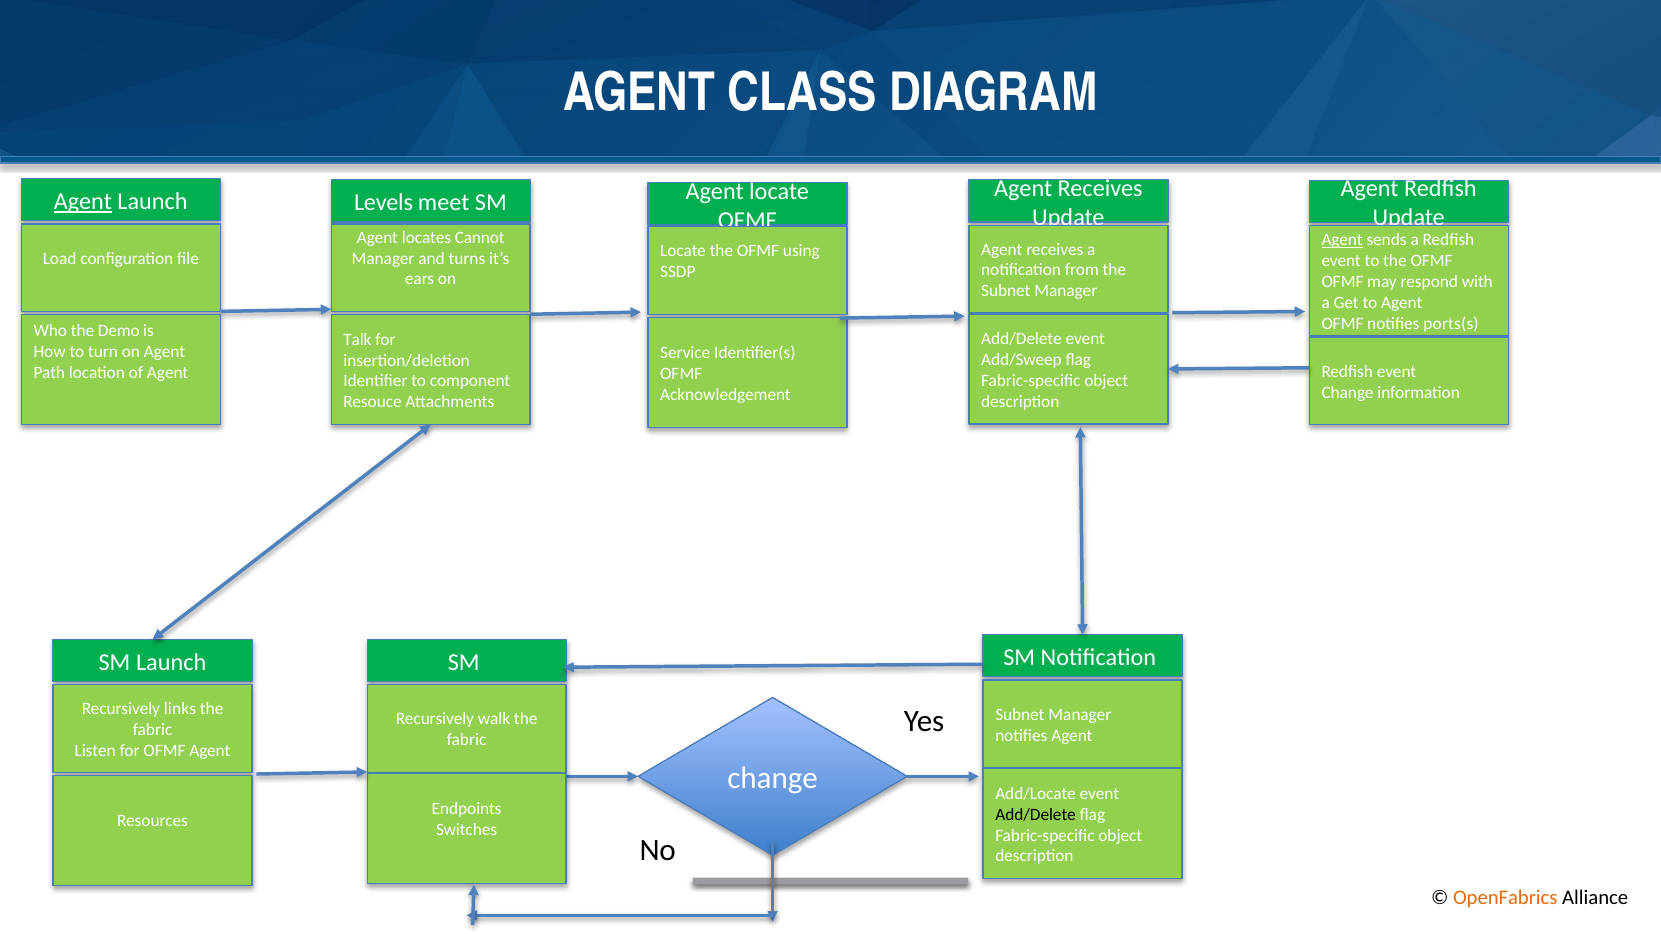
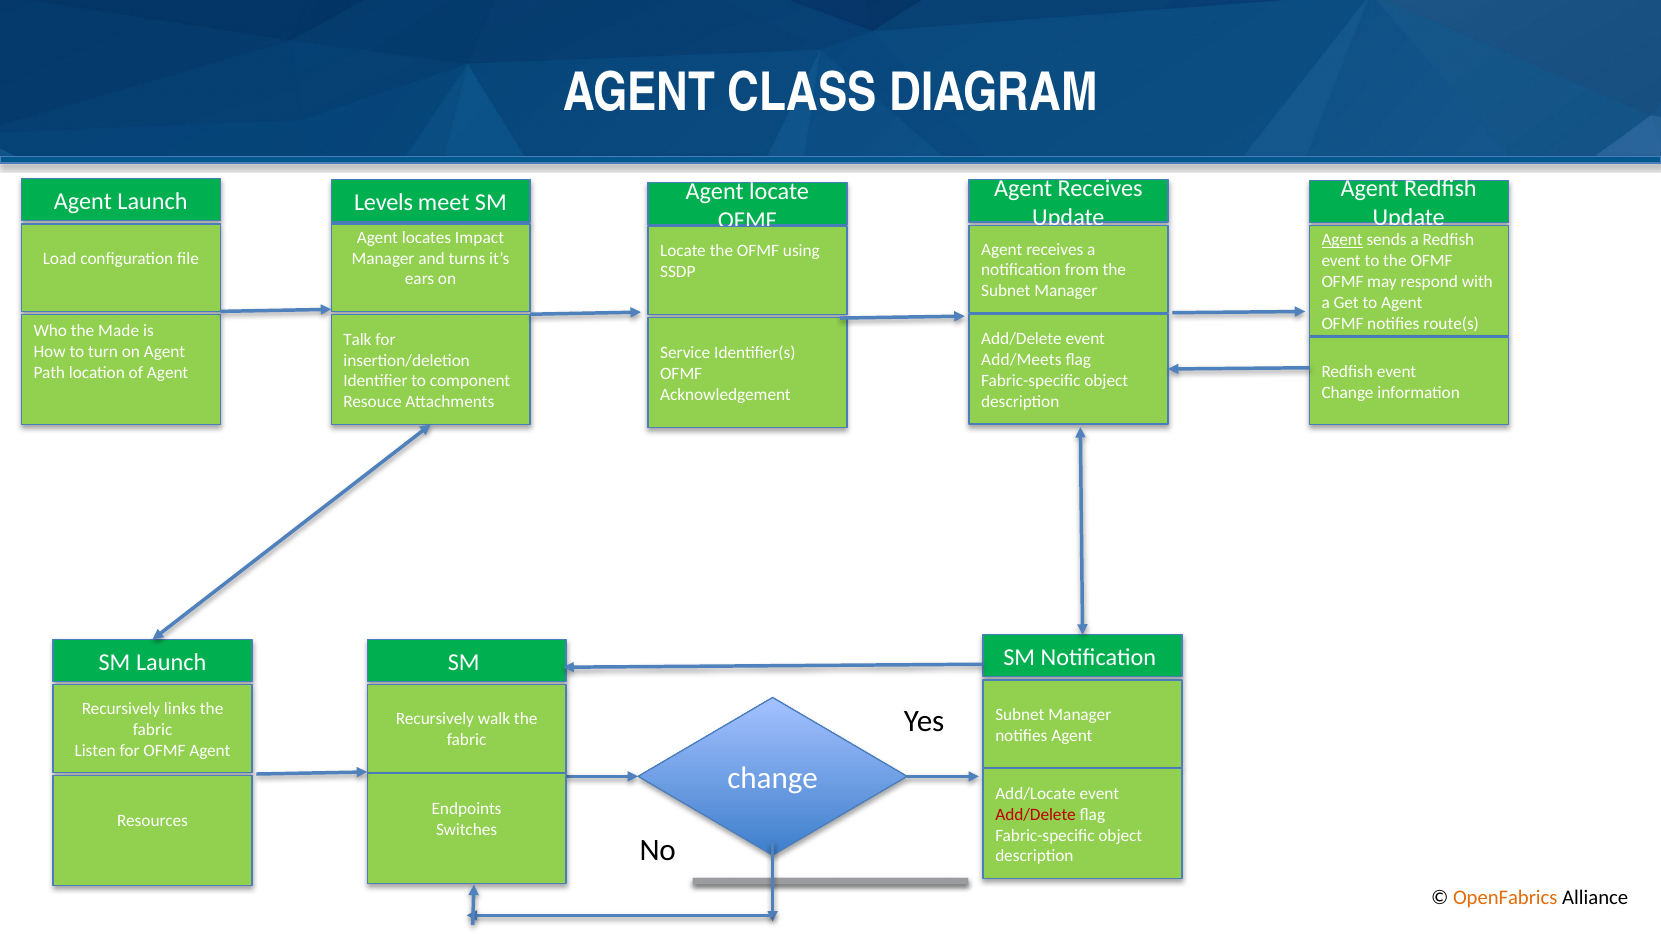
Agent underline: present -> none (83, 201)
Cannot: Cannot -> Impact (480, 238)
ports(s: ports(s -> route(s (1451, 324)
Demo: Demo -> Made (119, 331)
Add/Sweep: Add/Sweep -> Add/Meets (1021, 360)
Add/Delete colour: black -> red (1036, 815)
